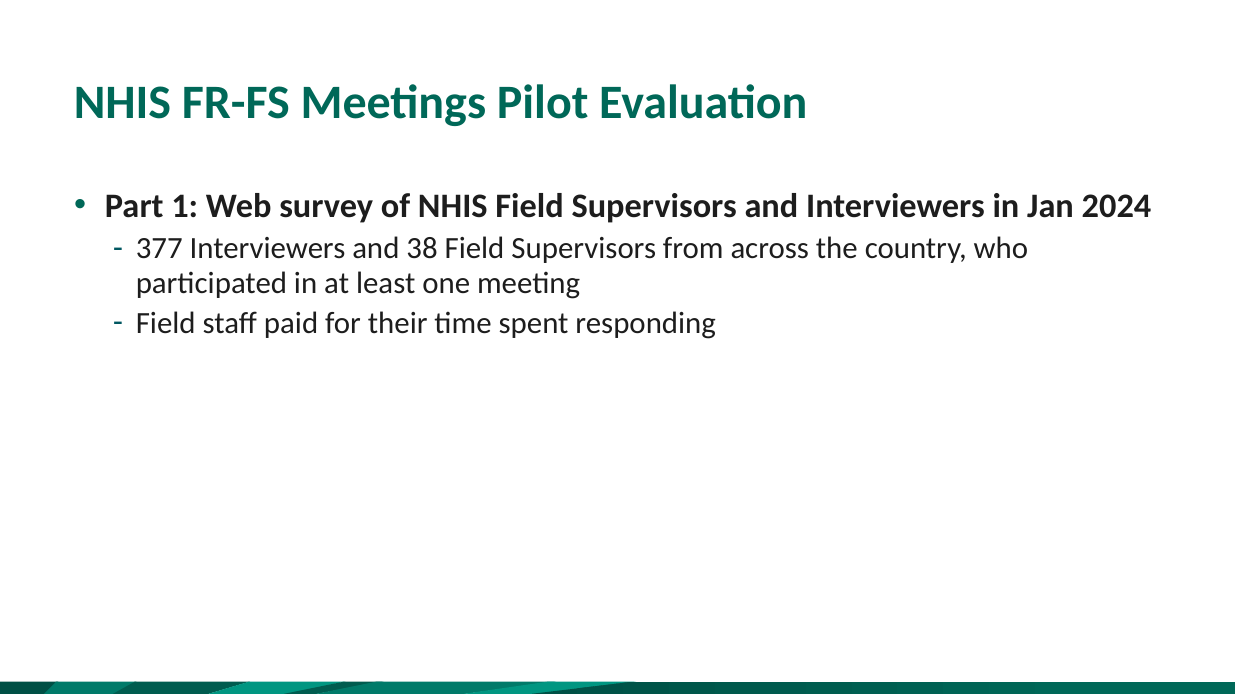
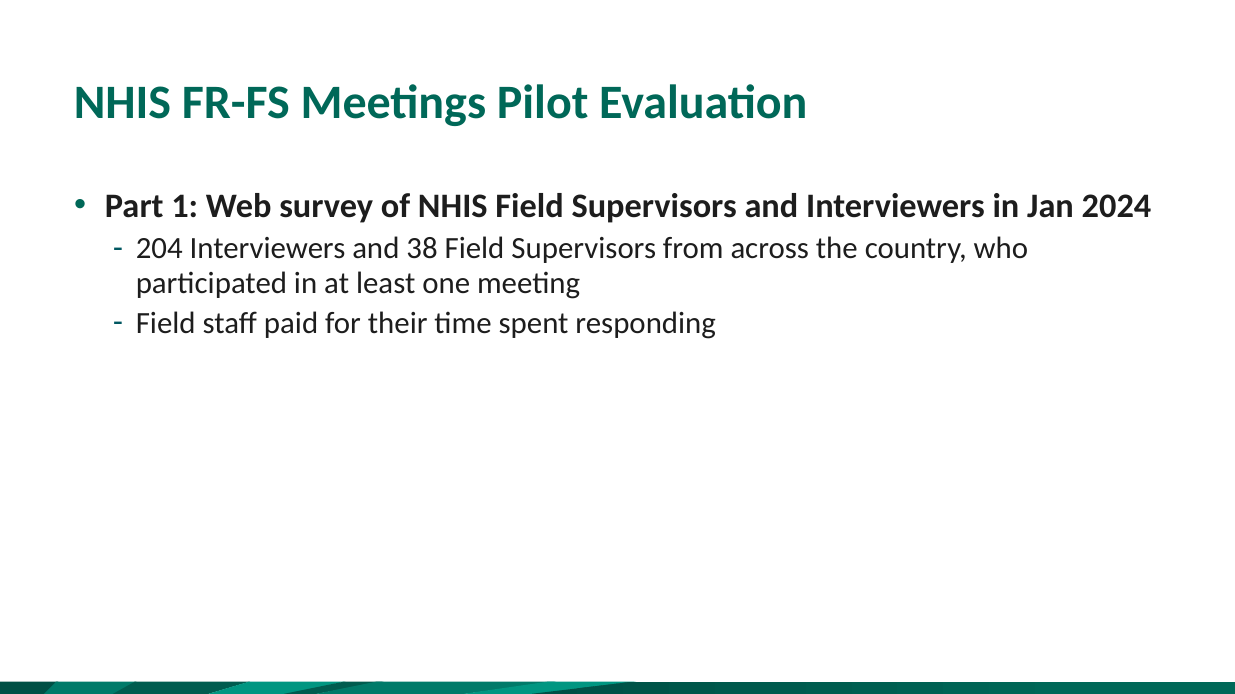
377: 377 -> 204 (159, 249)
